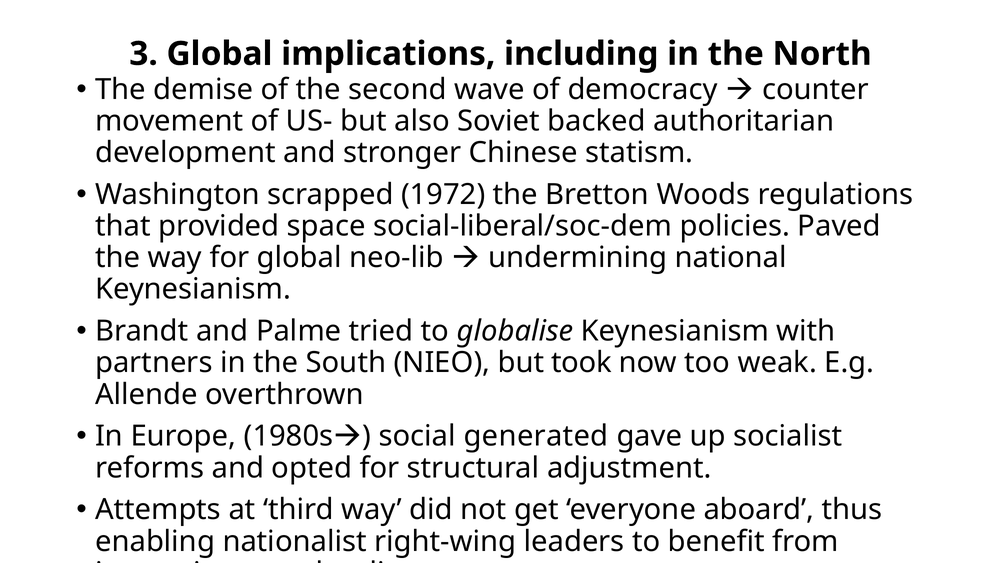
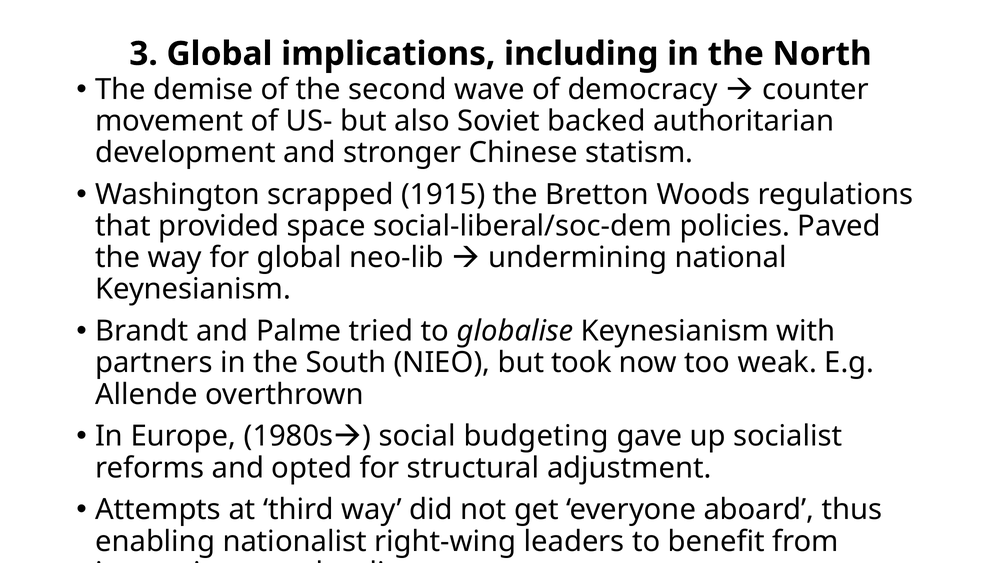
1972: 1972 -> 1915 (443, 195)
generated: generated -> budgeting (536, 437)
